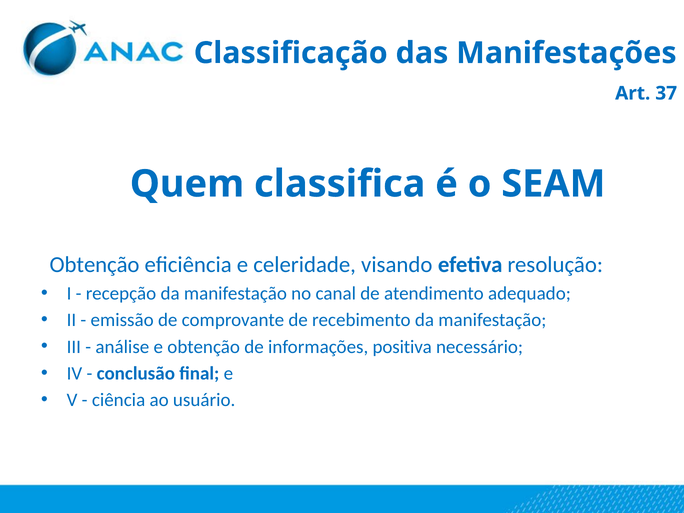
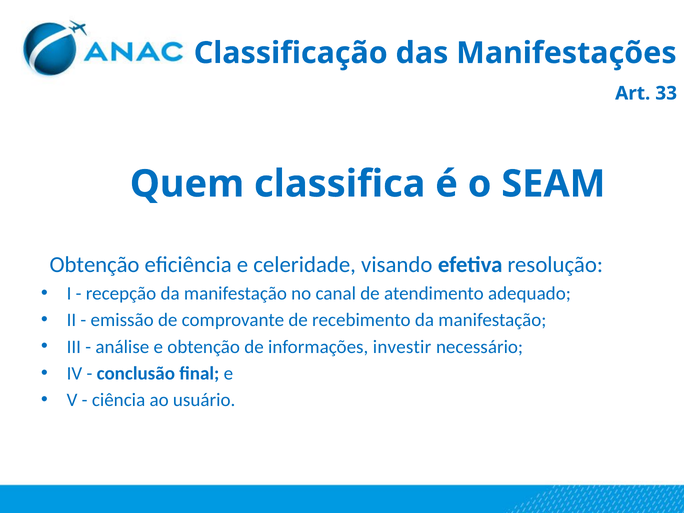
37: 37 -> 33 (666, 93)
positiva: positiva -> investir (402, 347)
